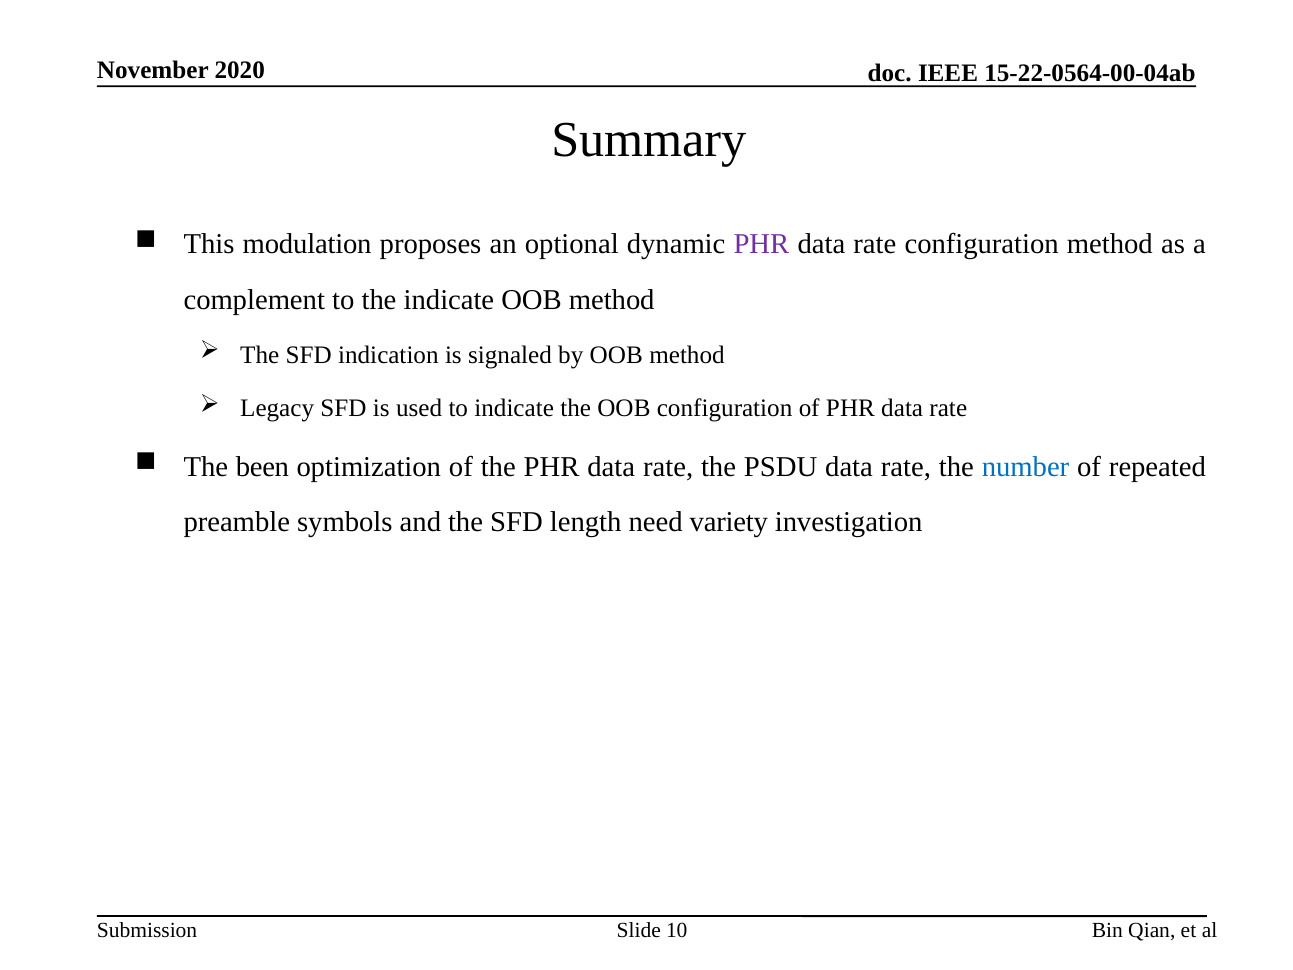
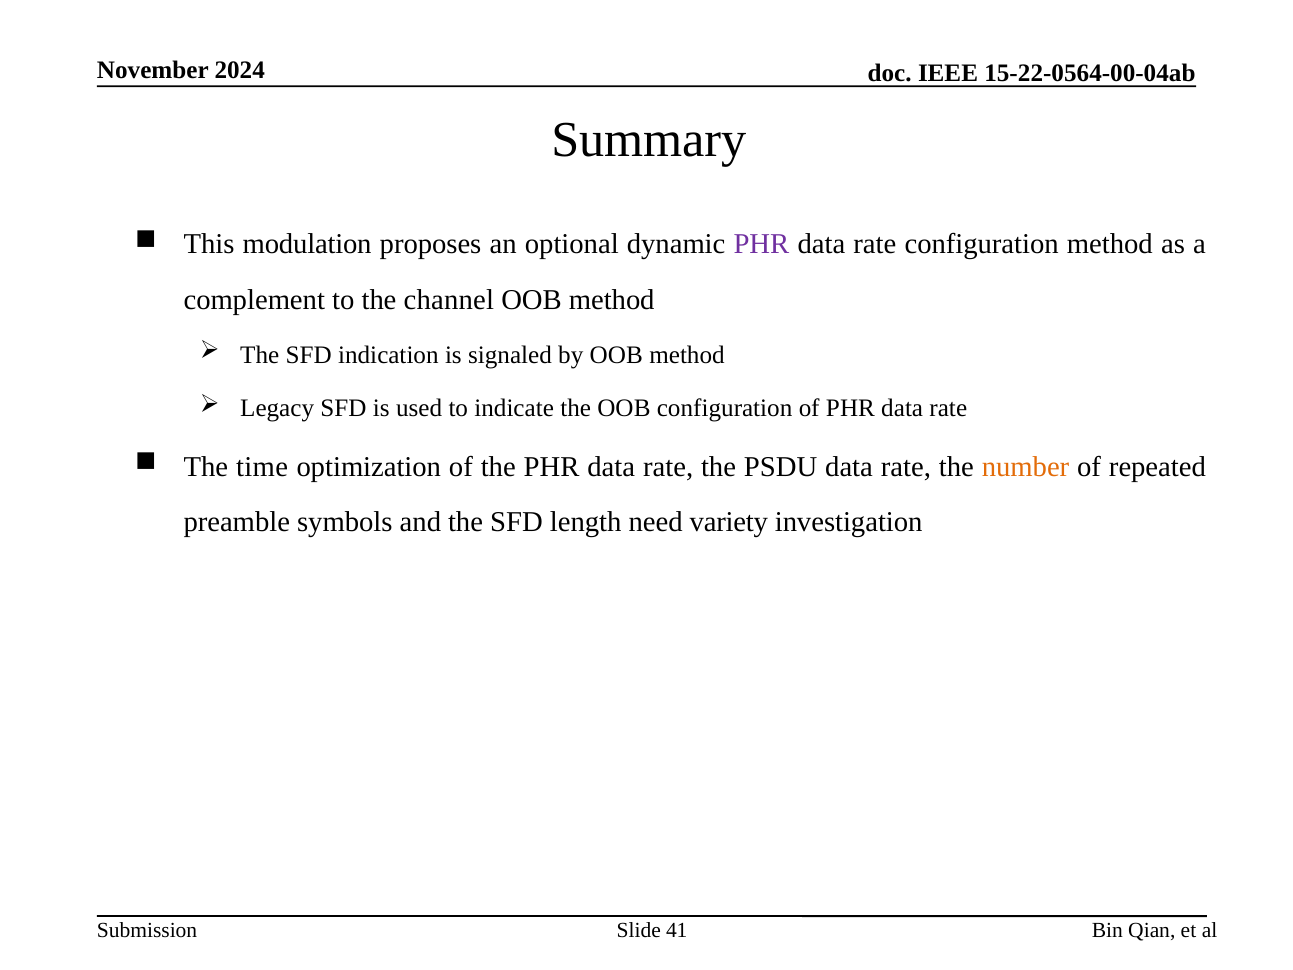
2020: 2020 -> 2024 (240, 71)
the indicate: indicate -> channel (449, 300)
been: been -> time (262, 467)
number colour: blue -> orange (1026, 467)
10: 10 -> 41 (677, 930)
